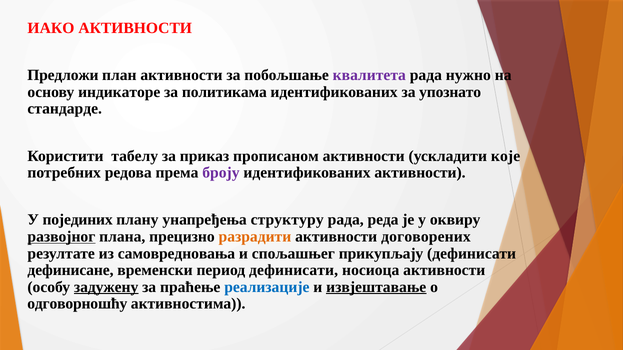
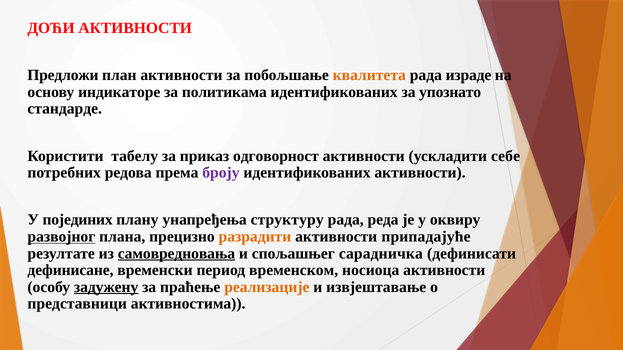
ИАКО: ИАКО -> ДОЋИ (51, 28)
квалитета colour: purple -> orange (369, 75)
нужно: нужно -> израде (468, 75)
прописаном: прописаном -> одговорност (276, 156)
које: које -> себе (506, 156)
договорених: договорених -> припадајуће (426, 237)
самовредновања underline: none -> present (176, 254)
прикупљају: прикупљају -> сарадничка (381, 254)
период дефинисати: дефинисати -> временском (294, 270)
реализације colour: blue -> orange (267, 287)
извјештавање underline: present -> none (376, 287)
одговорношћу: одговорношћу -> представници (77, 304)
